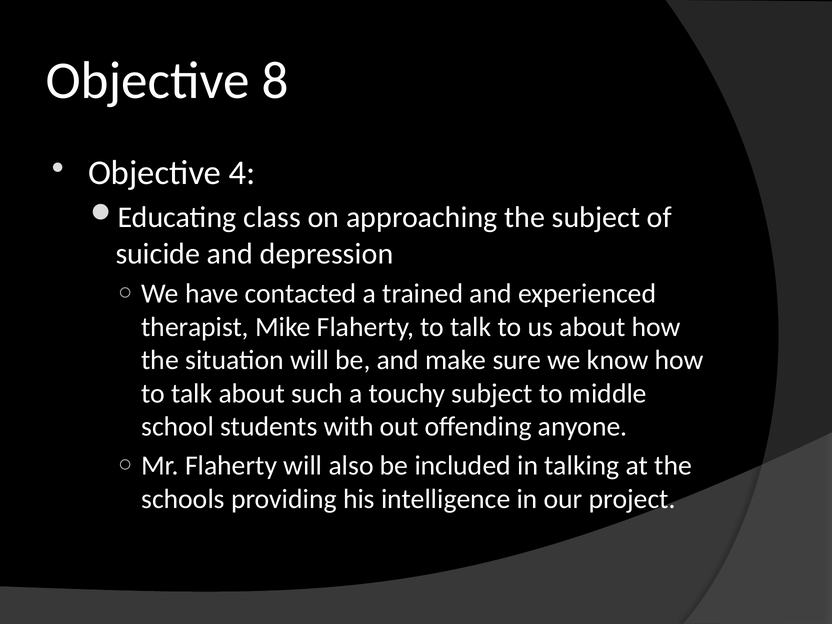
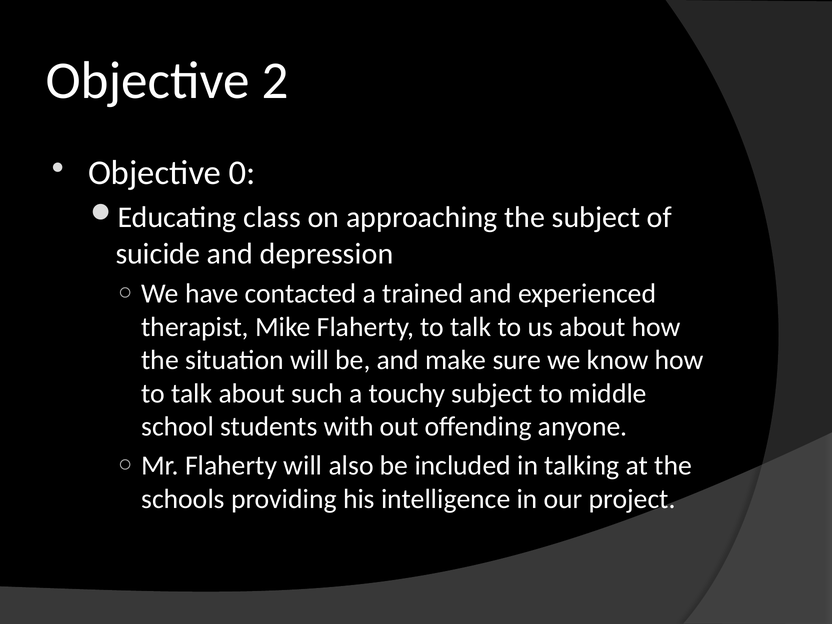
8: 8 -> 2 (275, 81)
4: 4 -> 0 (242, 173)
